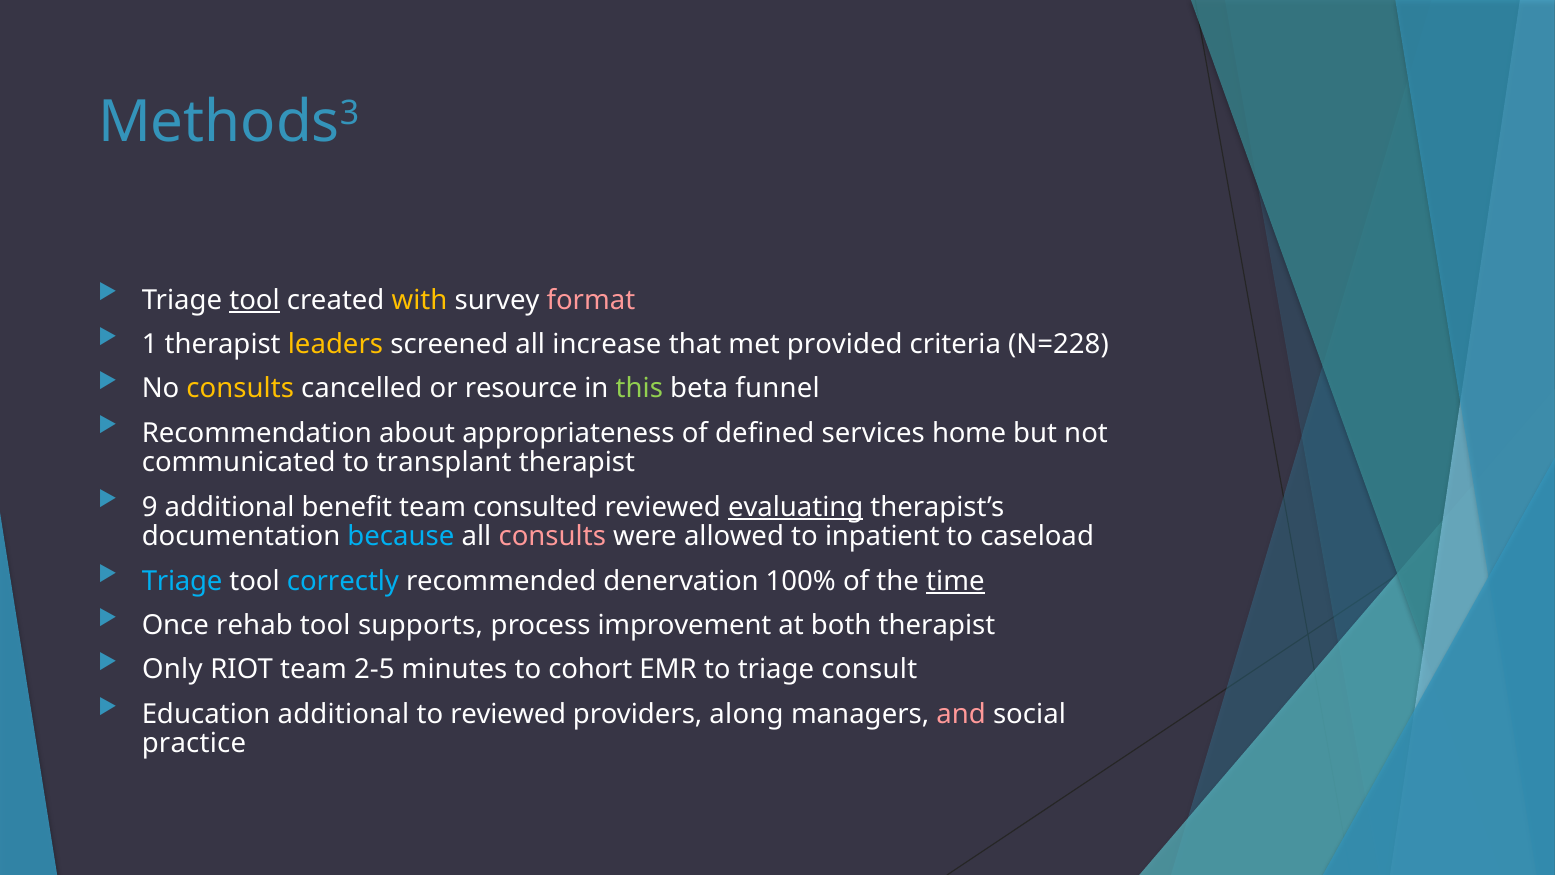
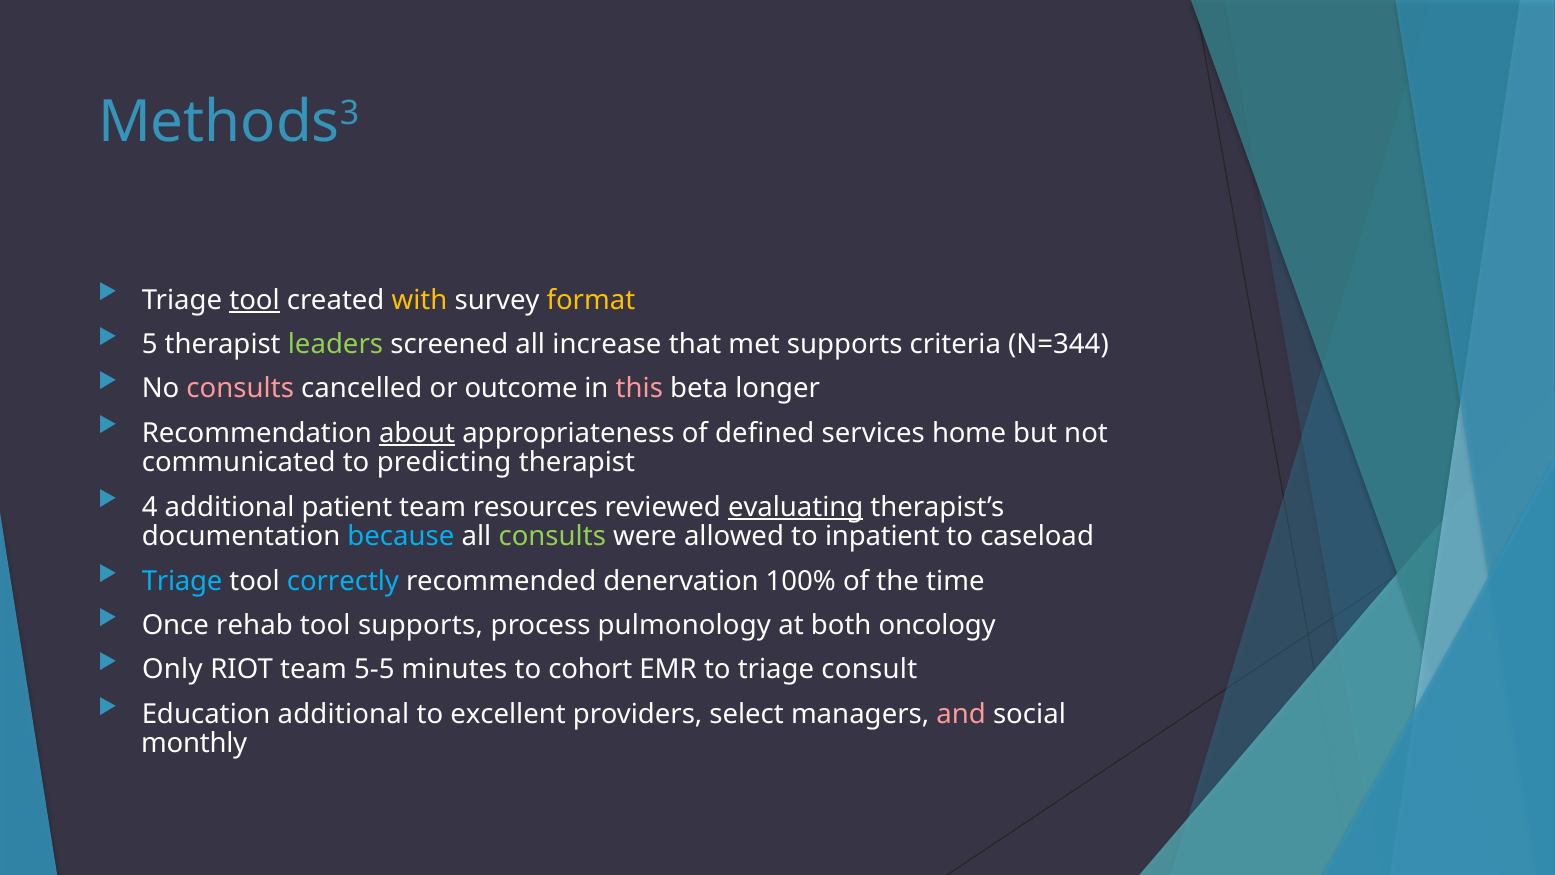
format colour: pink -> yellow (591, 300)
1: 1 -> 5 (150, 344)
leaders colour: yellow -> light green (335, 344)
met provided: provided -> supports (845, 344)
N=228: N=228 -> N=344 (1058, 344)
consults colour: yellow -> pink (240, 388)
resource: resource -> outcome (521, 388)
this colour: light green -> pink (639, 388)
funnel: funnel -> longer (778, 388)
about underline: none -> present (417, 433)
transplant: transplant -> predicting (444, 463)
9: 9 -> 4 (150, 507)
benefit: benefit -> patient (347, 507)
consulted: consulted -> resources (535, 507)
consults colour: pink -> light green (552, 537)
time underline: present -> none (955, 581)
improvement: improvement -> pulmonology (684, 625)
both therapist: therapist -> oncology (937, 625)
2-5: 2-5 -> 5-5 (374, 670)
to reviewed: reviewed -> excellent (508, 714)
along: along -> select (747, 714)
practice: practice -> monthly (194, 744)
